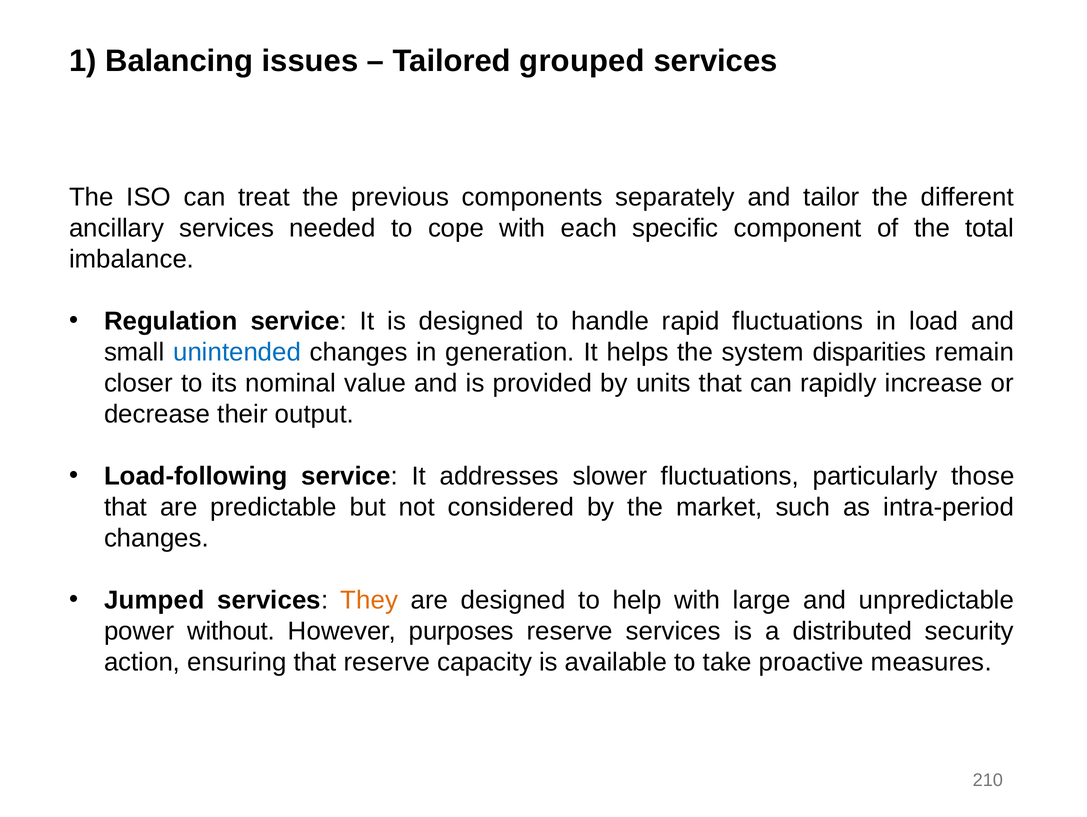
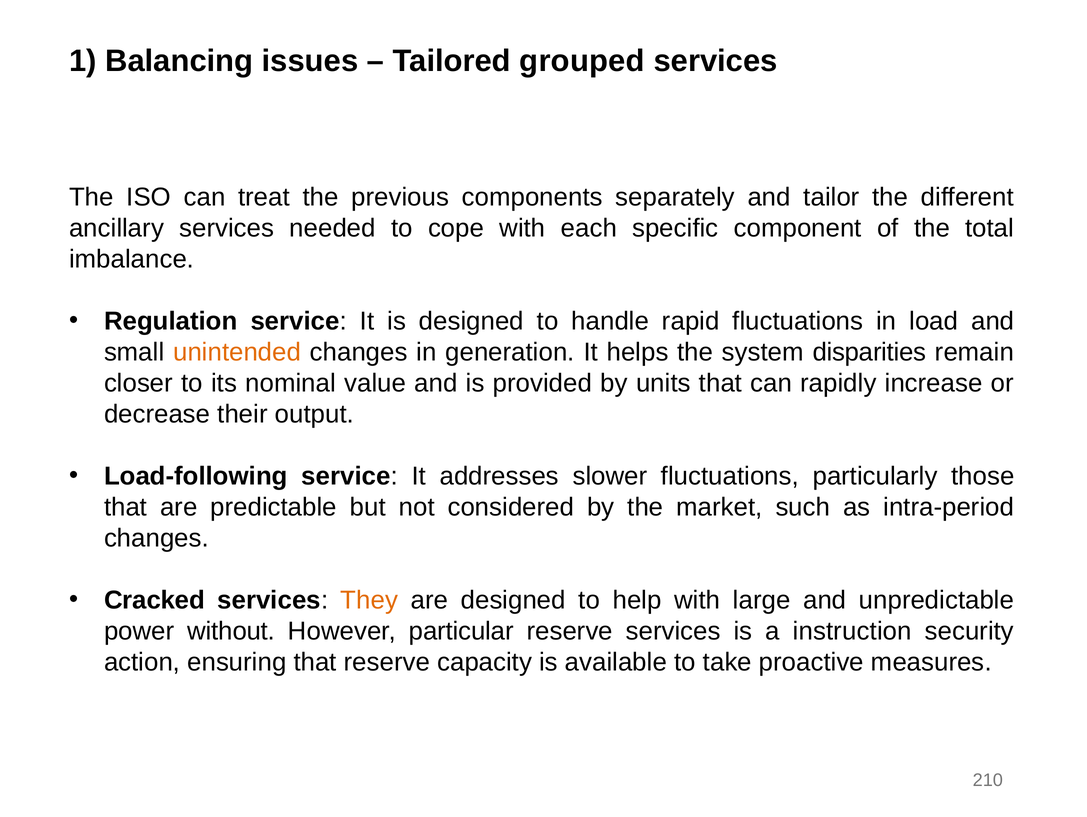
unintended colour: blue -> orange (237, 352)
Jumped: Jumped -> Cracked (154, 600)
purposes: purposes -> particular (461, 631)
distributed: distributed -> instruction (852, 631)
